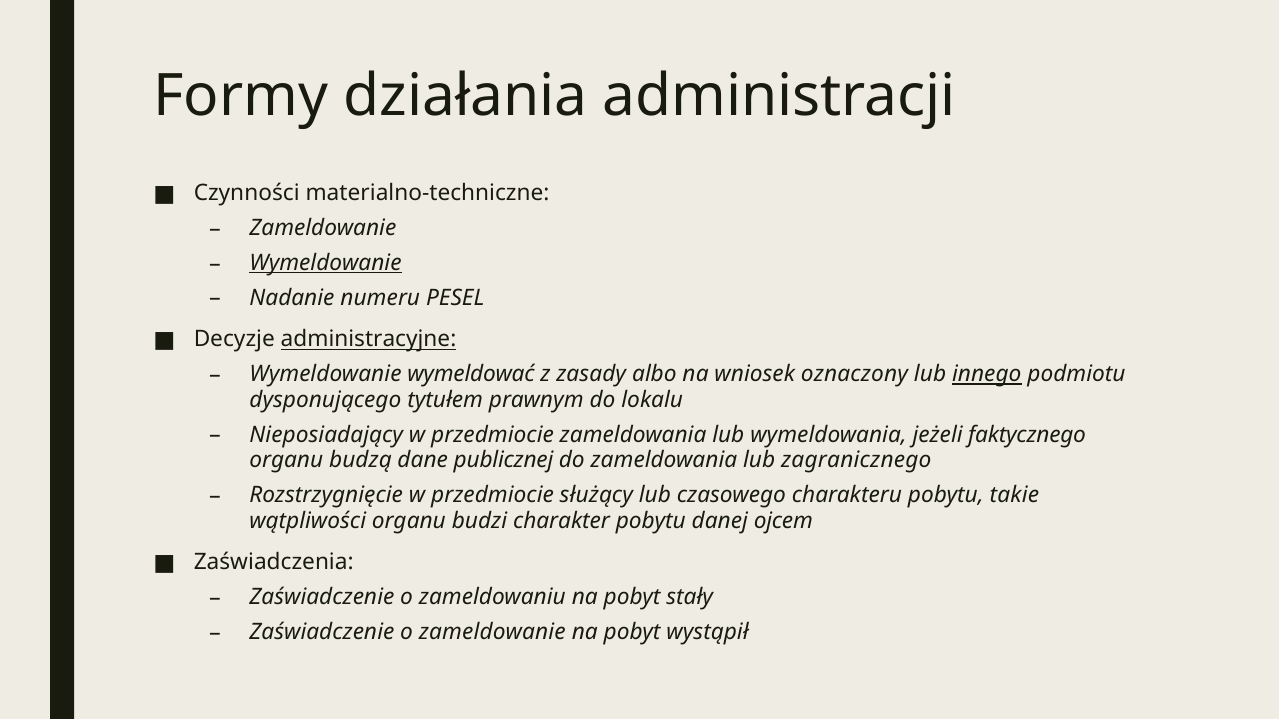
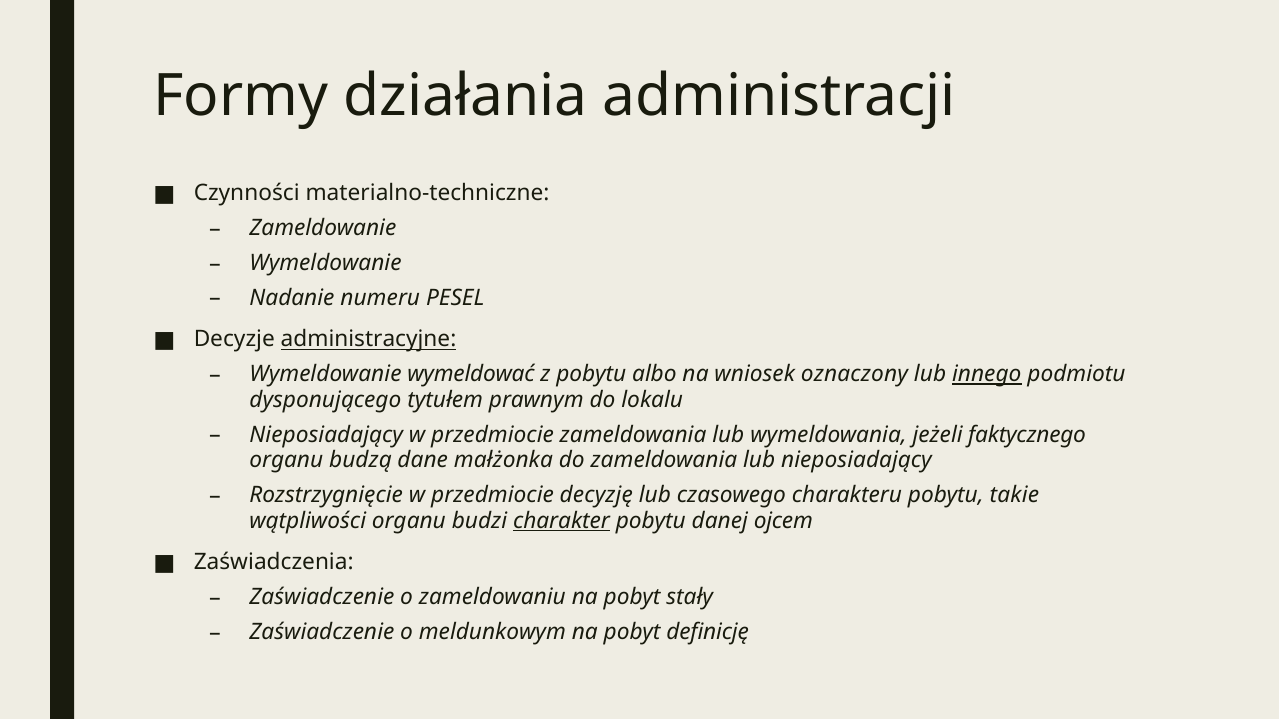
Wymeldowanie underline: present -> none (326, 263)
z zasady: zasady -> pobytu (591, 375)
publicznej: publicznej -> małżonka (503, 461)
lub zagranicznego: zagranicznego -> nieposiadający (856, 461)
służący: służący -> decyzję (596, 496)
charakter underline: none -> present (562, 521)
o zameldowanie: zameldowanie -> meldunkowym (492, 632)
wystąpił: wystąpił -> definicję (708, 632)
